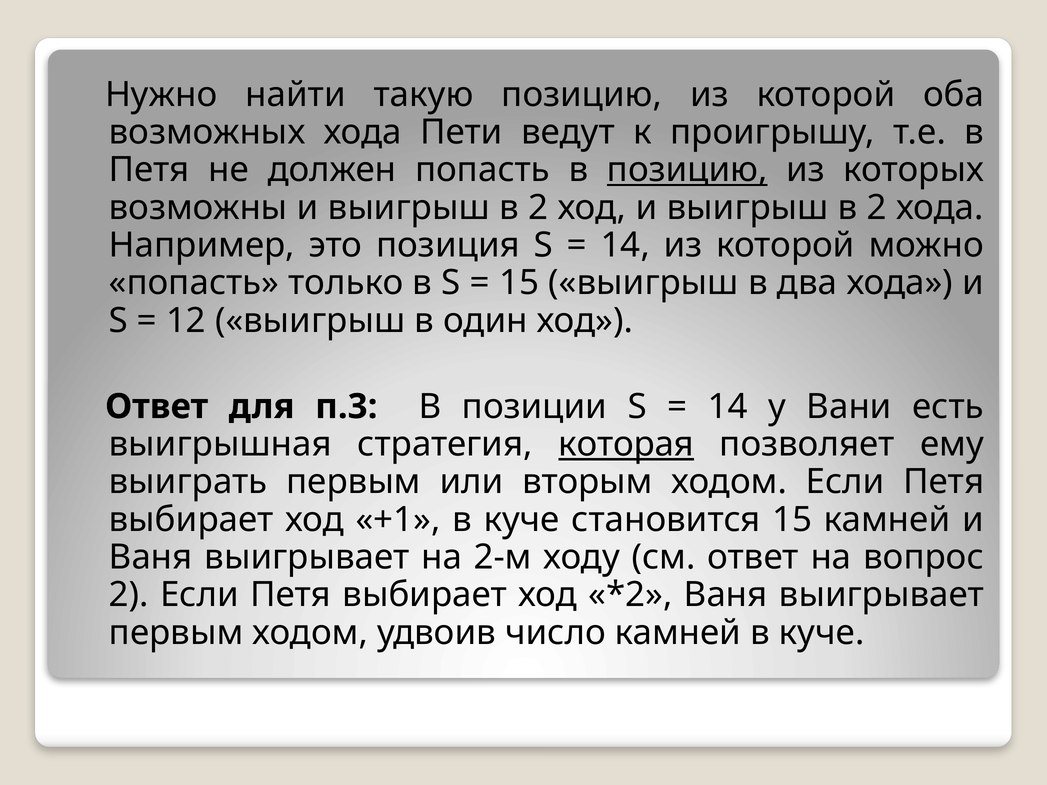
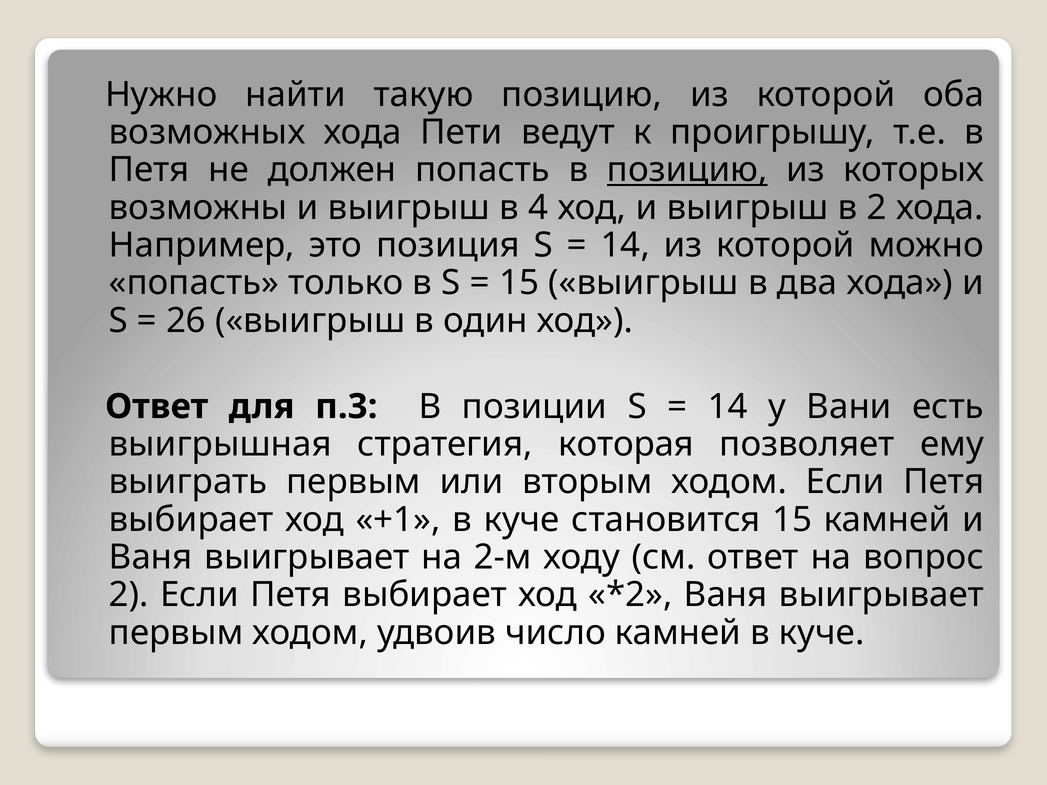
2: 2 -> 4 (538, 208)
12: 12 -> 26 (186, 321)
которая underline: present -> none (626, 444)
